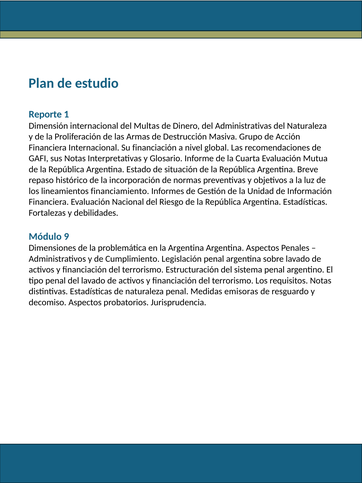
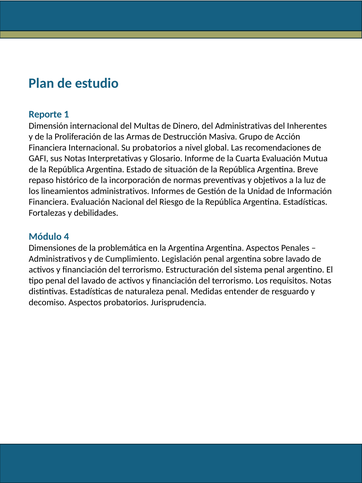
del Naturaleza: Naturaleza -> Inherentes (307, 126)
Su financiación: financiación -> probatorios (154, 147)
lineamientos financiamiento: financiamiento -> administrativos (120, 191)
9: 9 -> 4 (66, 236)
emisoras: emisoras -> entender (241, 291)
